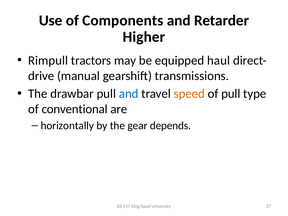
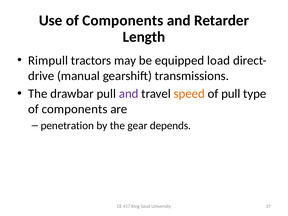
Higher: Higher -> Length (144, 37)
haul: haul -> load (219, 60)
and colour: blue -> purple (129, 94)
conventional: conventional -> components (75, 109)
horizontally: horizontally -> penetration (67, 126)
